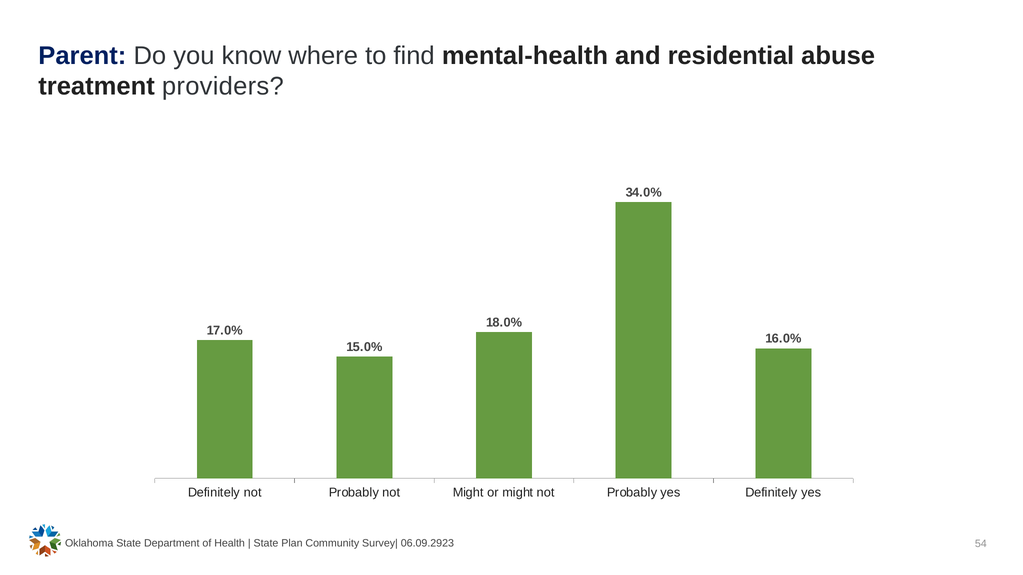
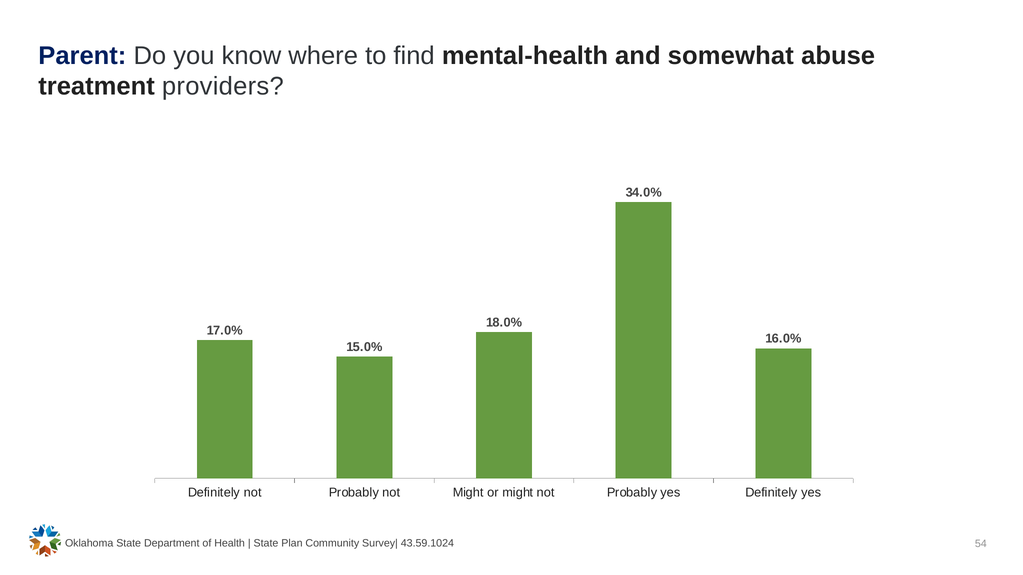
residential: residential -> somewhat (731, 56)
06.09.2923: 06.09.2923 -> 43.59.1024 (427, 544)
